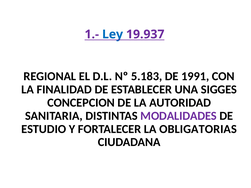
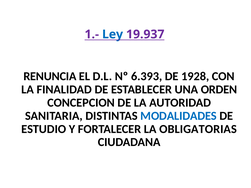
REGIONAL: REGIONAL -> RENUNCIA (50, 76)
5.183: 5.183 -> 6.393 (147, 76)
1991: 1991 -> 1928 (195, 76)
SIGGES: SIGGES -> ORDEN (219, 90)
MODALIDADES colour: purple -> blue (179, 116)
